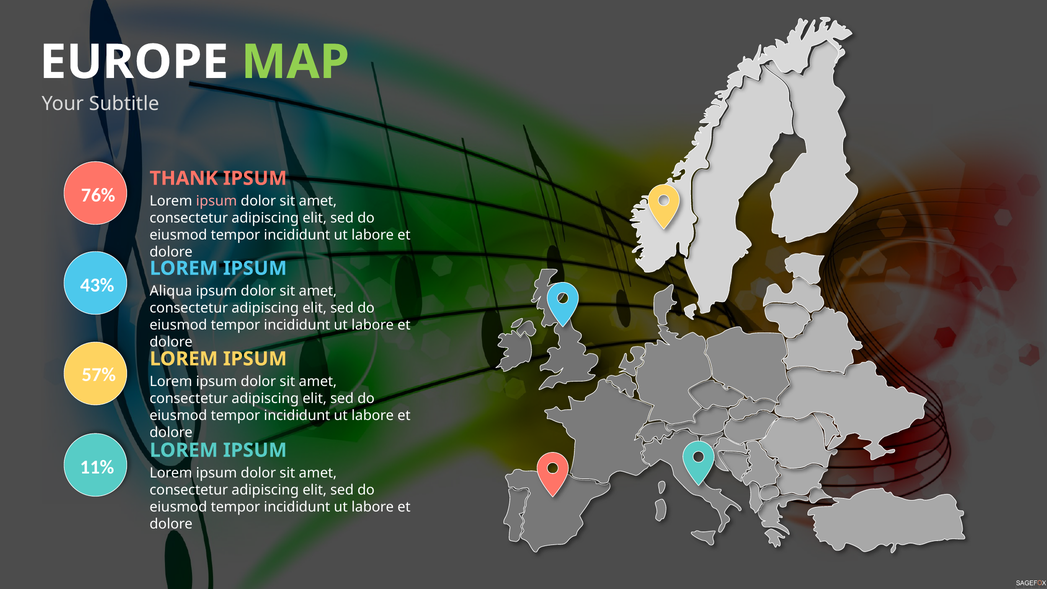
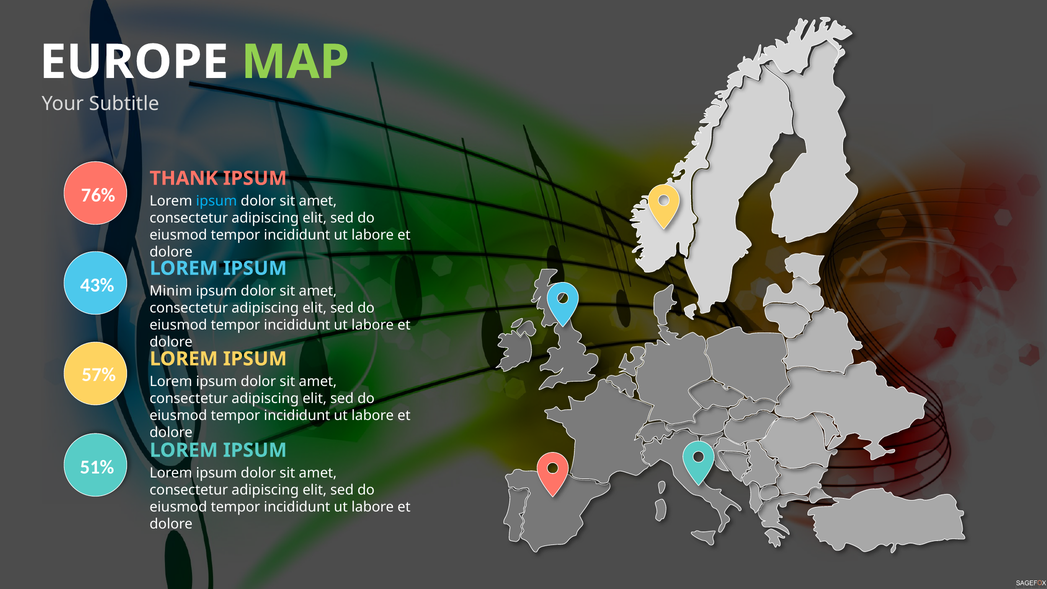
ipsum colour: pink -> light blue (217, 201)
Aliqua: Aliqua -> Minim (171, 291)
11%: 11% -> 51% (97, 467)
